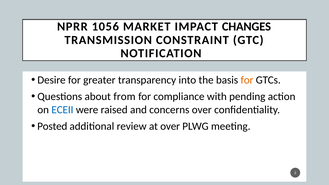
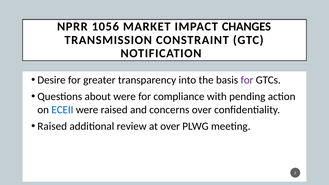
for colour: orange -> purple (247, 80)
about from: from -> were (125, 97)
Posted: Posted -> Raised (52, 126)
